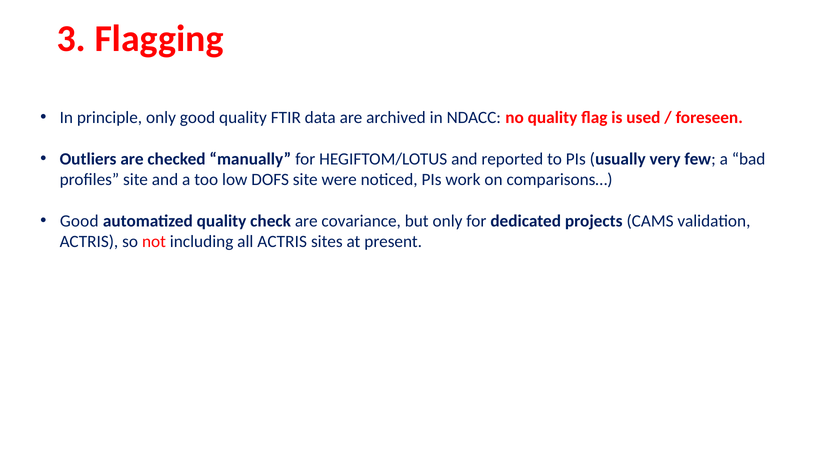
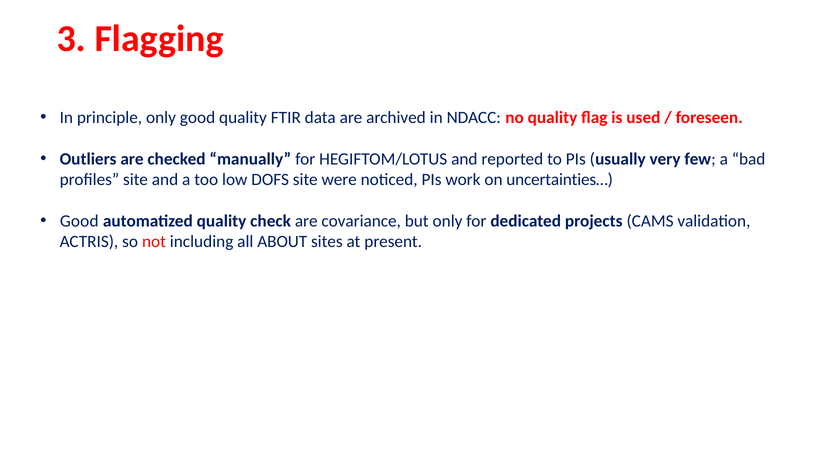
comparisons…: comparisons… -> uncertainties… (560, 180)
all ACTRIS: ACTRIS -> ABOUT (282, 242)
